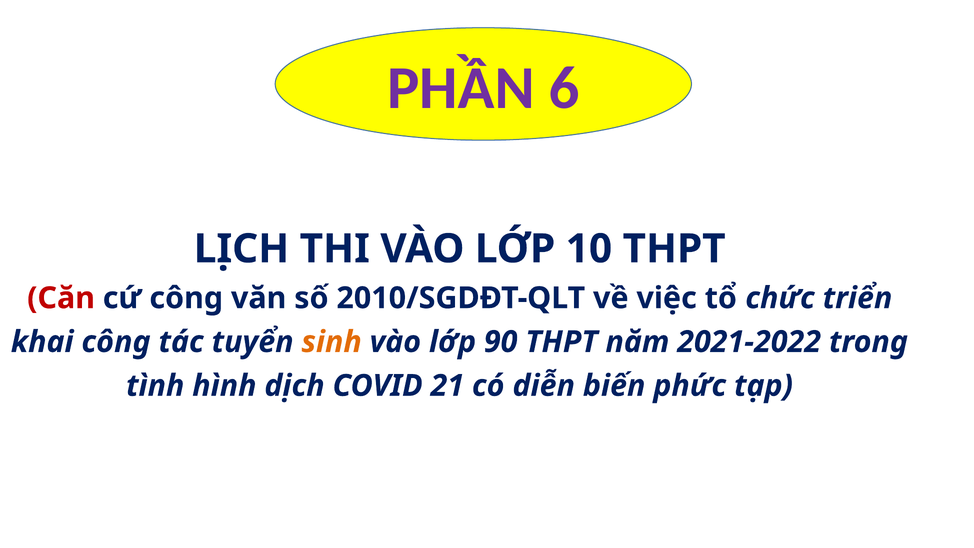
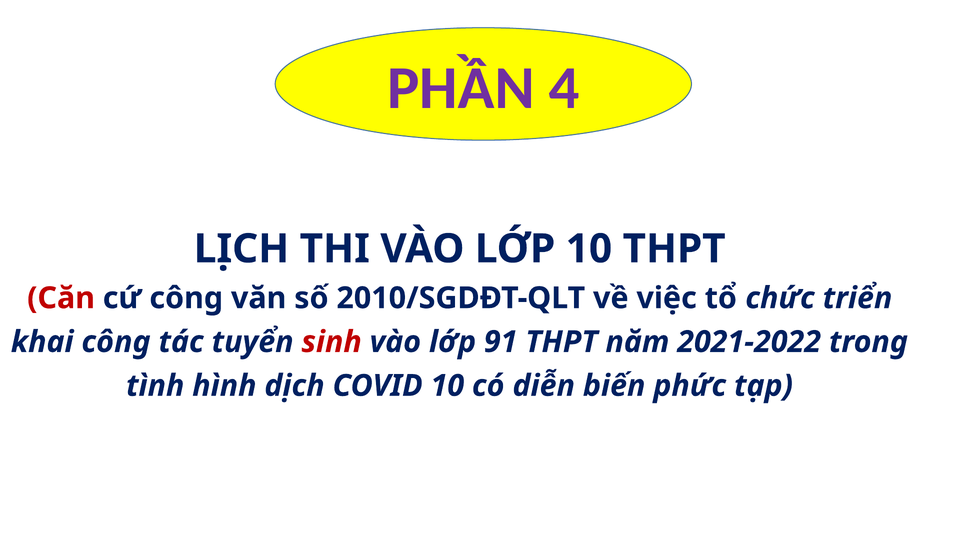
6: 6 -> 4 (564, 88)
sinh colour: orange -> red (332, 342)
90: 90 -> 91 (501, 342)
COVID 21: 21 -> 10 (447, 386)
